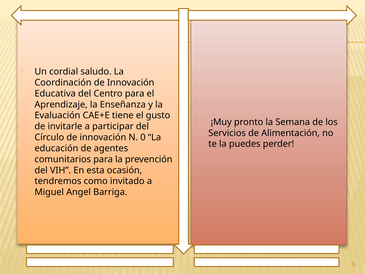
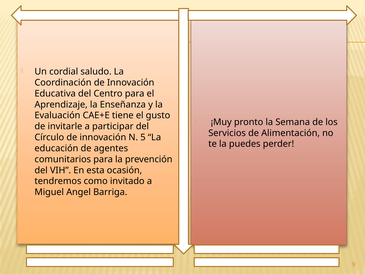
0: 0 -> 5 (143, 137)
